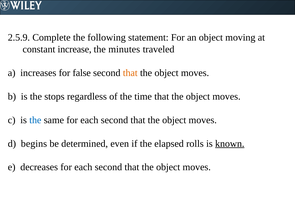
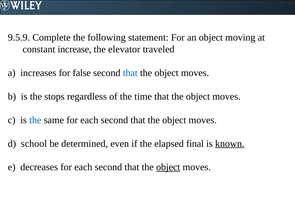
2.5.9: 2.5.9 -> 9.5.9 (19, 38)
minutes: minutes -> elevator (124, 49)
that colour: orange -> blue (130, 73)
begins: begins -> school (34, 144)
rolls: rolls -> final (195, 144)
object underline: none -> present (168, 167)
